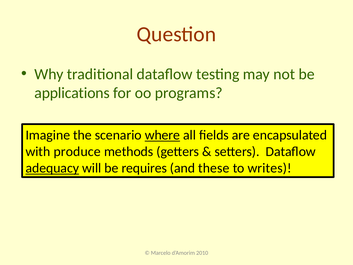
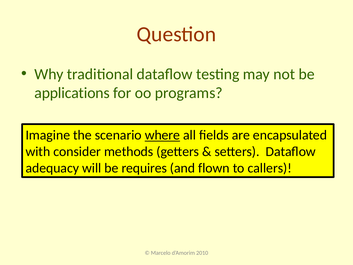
produce: produce -> consider (77, 152)
adequacy underline: present -> none (52, 168)
these: these -> flown (214, 168)
writes: writes -> callers (270, 168)
